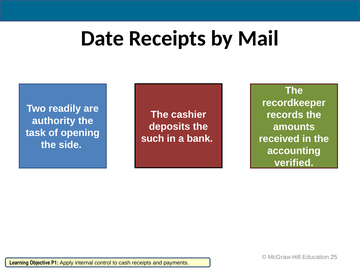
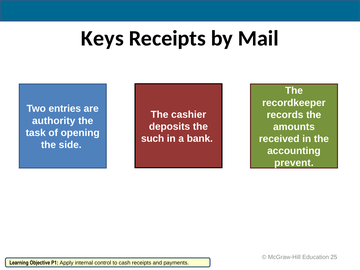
Date: Date -> Keys (102, 38)
readily: readily -> entries (65, 109)
verified: verified -> prevent (294, 163)
